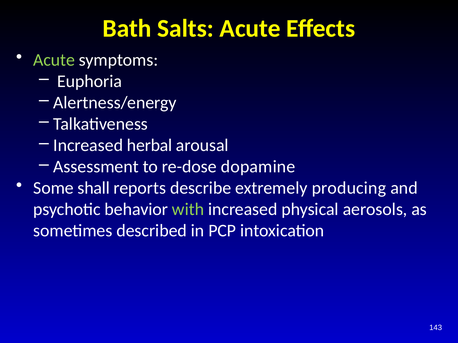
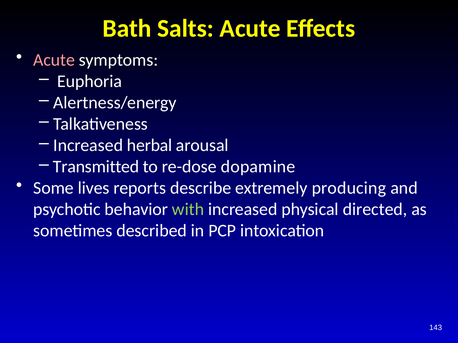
Acute colour: light green -> pink (54, 60)
Assessment: Assessment -> Transmitted (96, 167)
shall: shall -> lives (94, 188)
aerosols: aerosols -> directed (375, 210)
